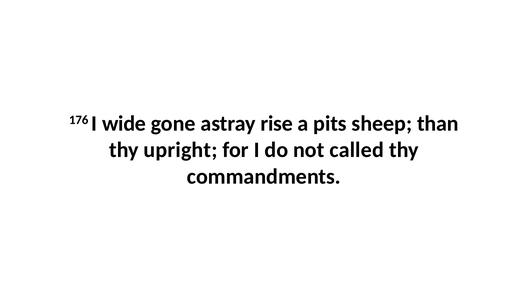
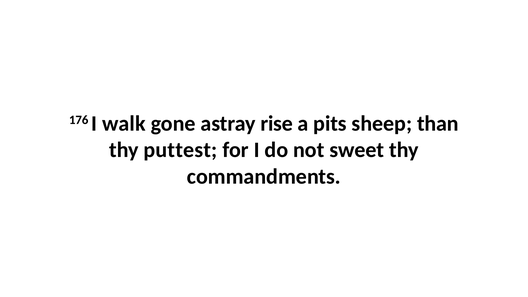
wide: wide -> walk (124, 124)
upright: upright -> puttest (180, 150)
called: called -> sweet (357, 150)
